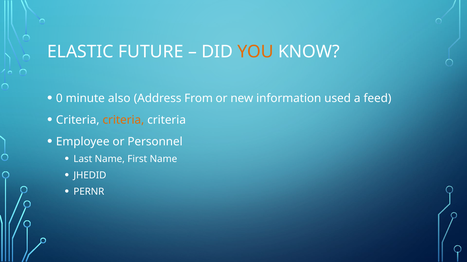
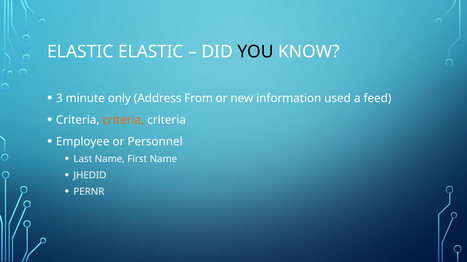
ELASTIC FUTURE: FUTURE -> ELASTIC (151, 52)
YOU colour: orange -> black (256, 52)
0: 0 -> 3 (59, 99)
also: also -> only (119, 99)
